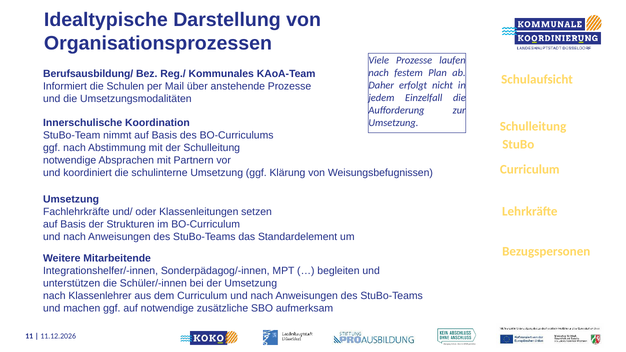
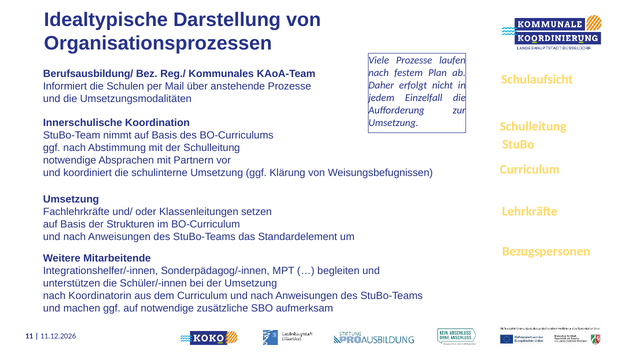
Klassenlehrer: Klassenlehrer -> Koordinatorin (100, 296)
